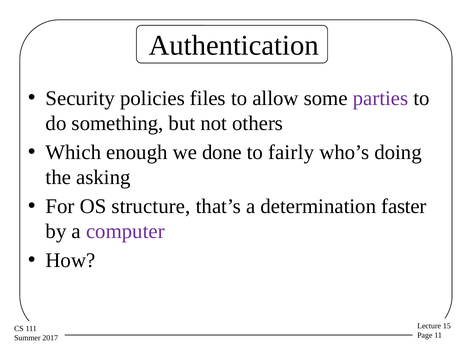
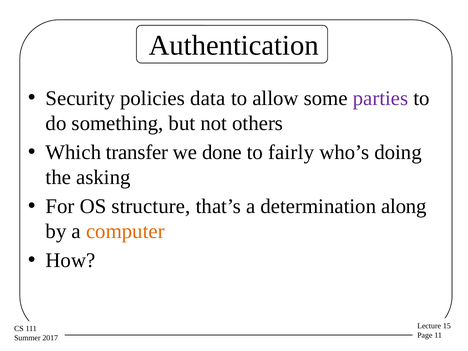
files: files -> data (208, 98)
enough: enough -> transfer (137, 152)
faster: faster -> along (404, 206)
computer colour: purple -> orange (125, 231)
